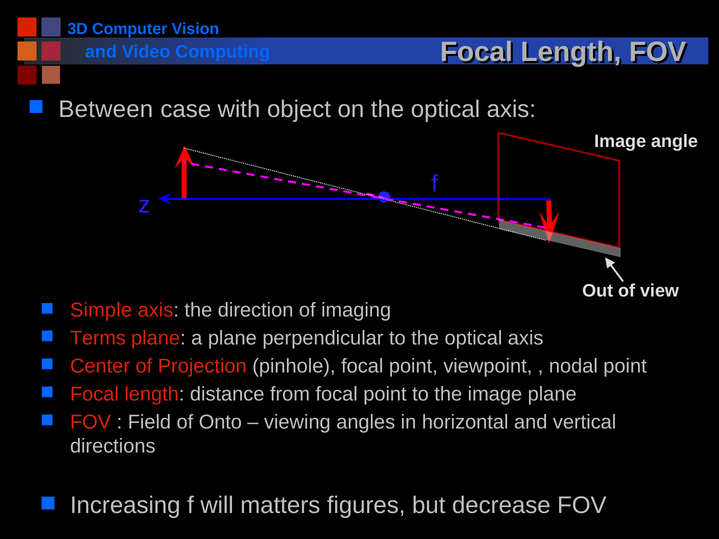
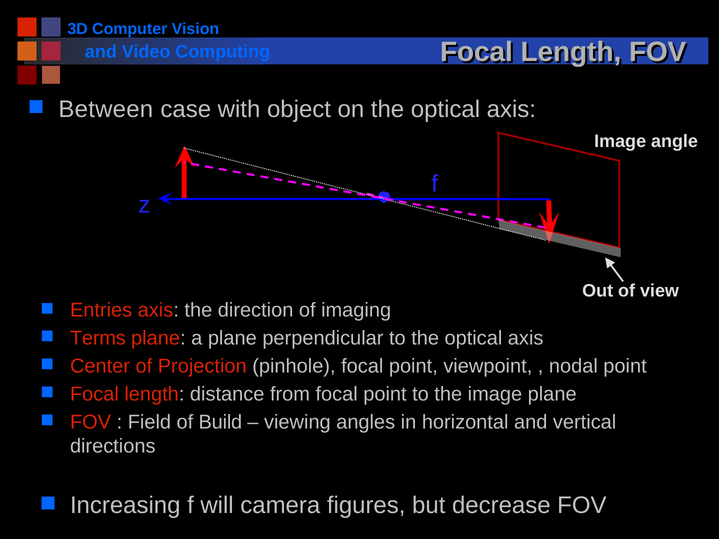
Simple: Simple -> Entries (101, 310)
Onto: Onto -> Build (220, 422)
matters: matters -> camera (280, 506)
